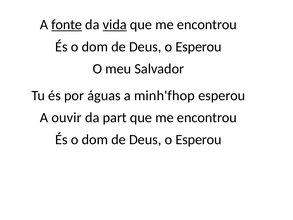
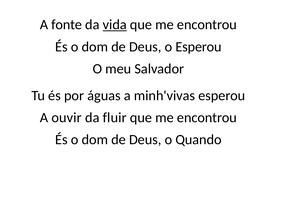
fonte underline: present -> none (67, 25)
minh'fhop: minh'fhop -> minh'vivas (165, 96)
part: part -> fluir (115, 117)
Esperou: Esperou -> Quando (198, 139)
